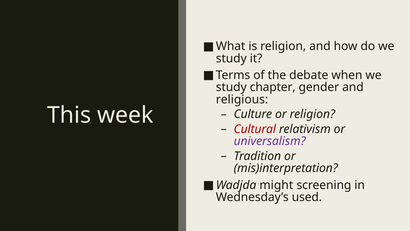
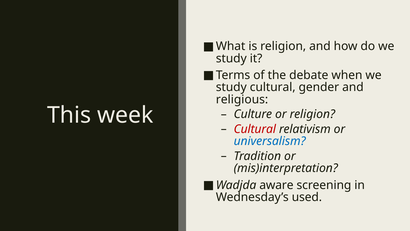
study chapter: chapter -> cultural (273, 87)
universalism colour: purple -> blue (270, 141)
might: might -> aware (276, 185)
